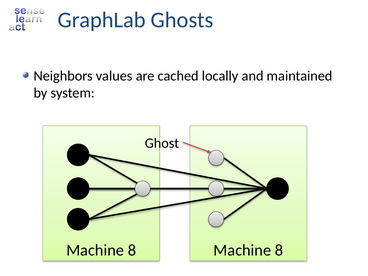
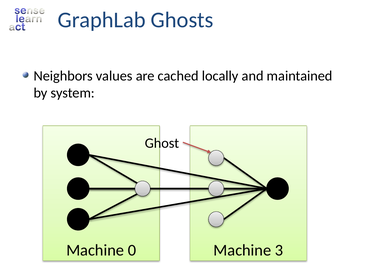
8: 8 -> 0 (132, 250)
8: 8 -> 3 (279, 250)
